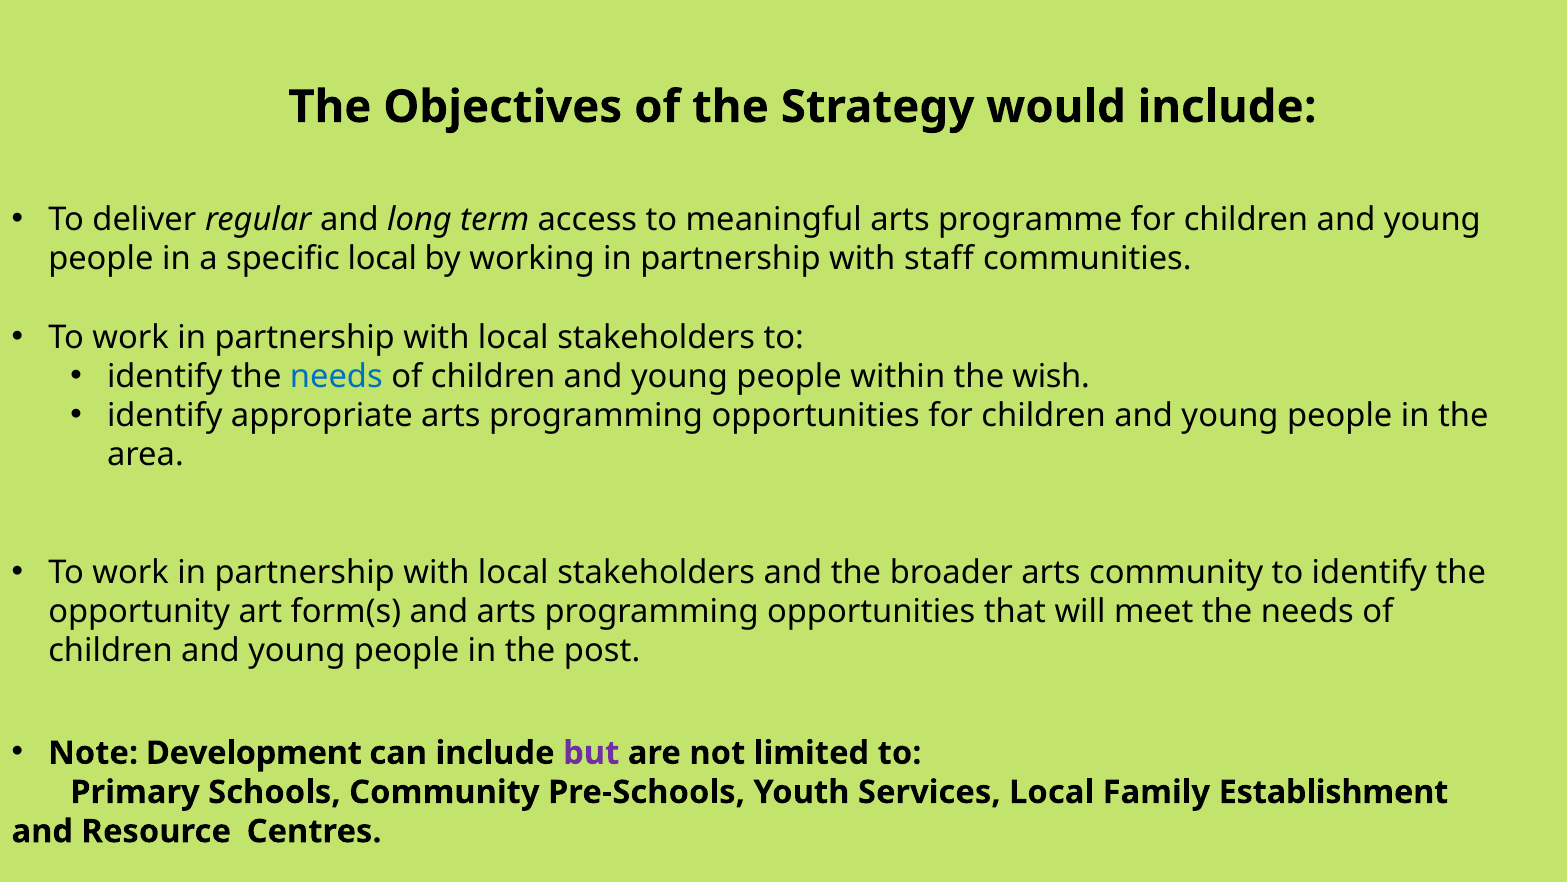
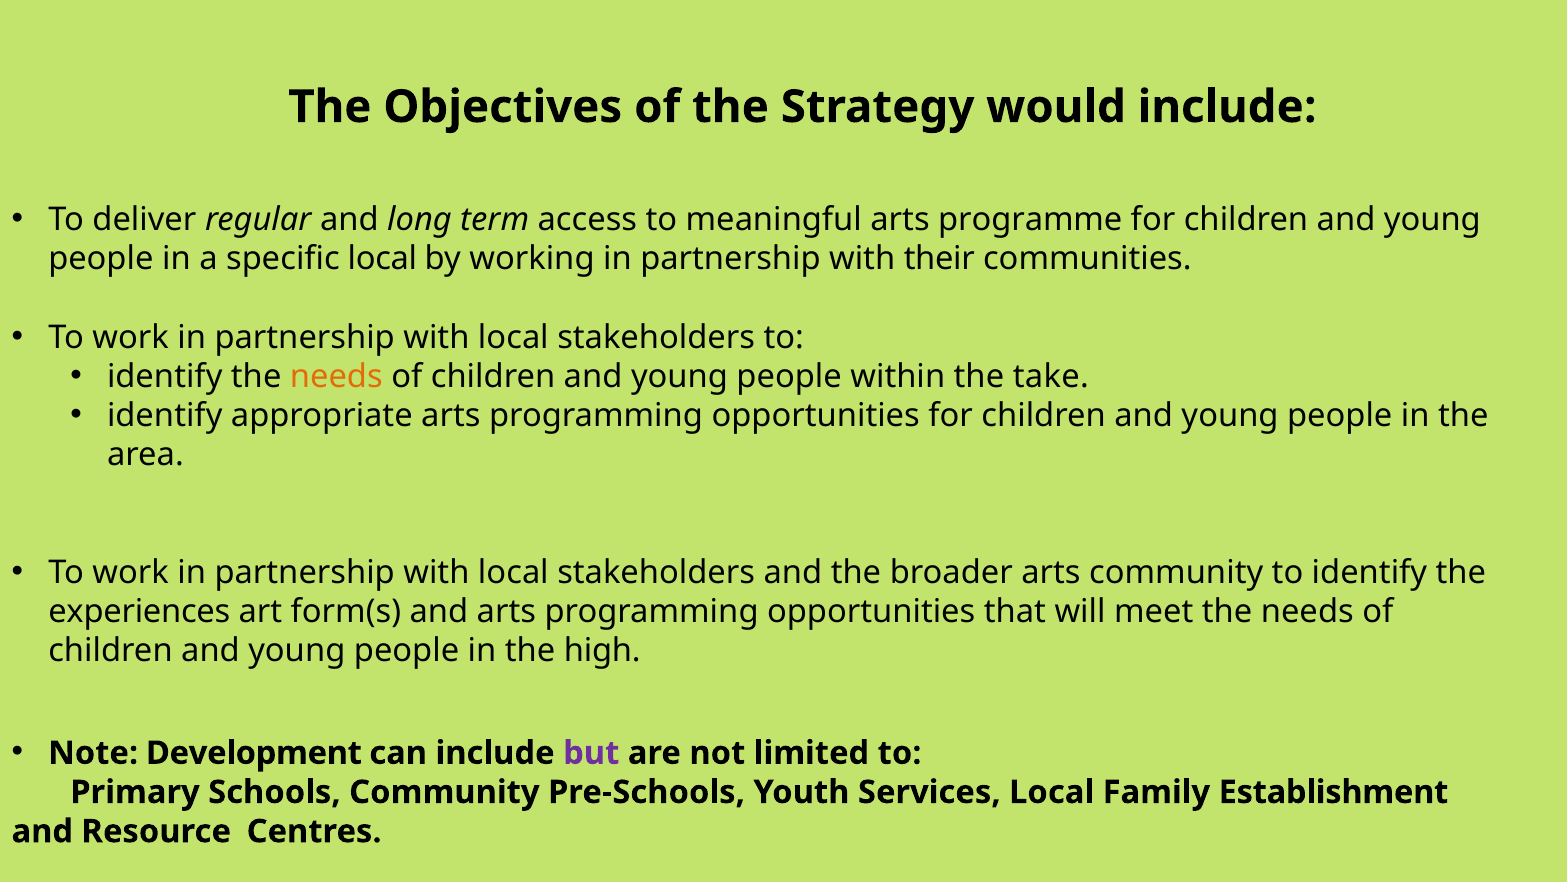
staff: staff -> their (939, 259)
needs colour: blue -> orange (336, 376)
wish: wish -> take (1051, 376)
opportunity: opportunity -> experiences (139, 612)
post: post -> high (602, 651)
